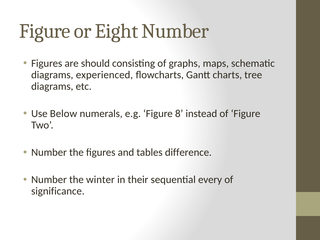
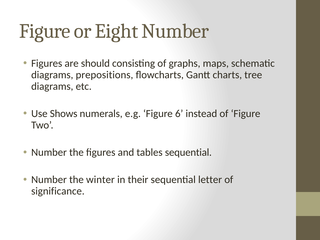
experienced: experienced -> prepositions (104, 75)
Below: Below -> Shows (64, 114)
8: 8 -> 6 (179, 114)
tables difference: difference -> sequential (188, 152)
every: every -> letter (210, 180)
